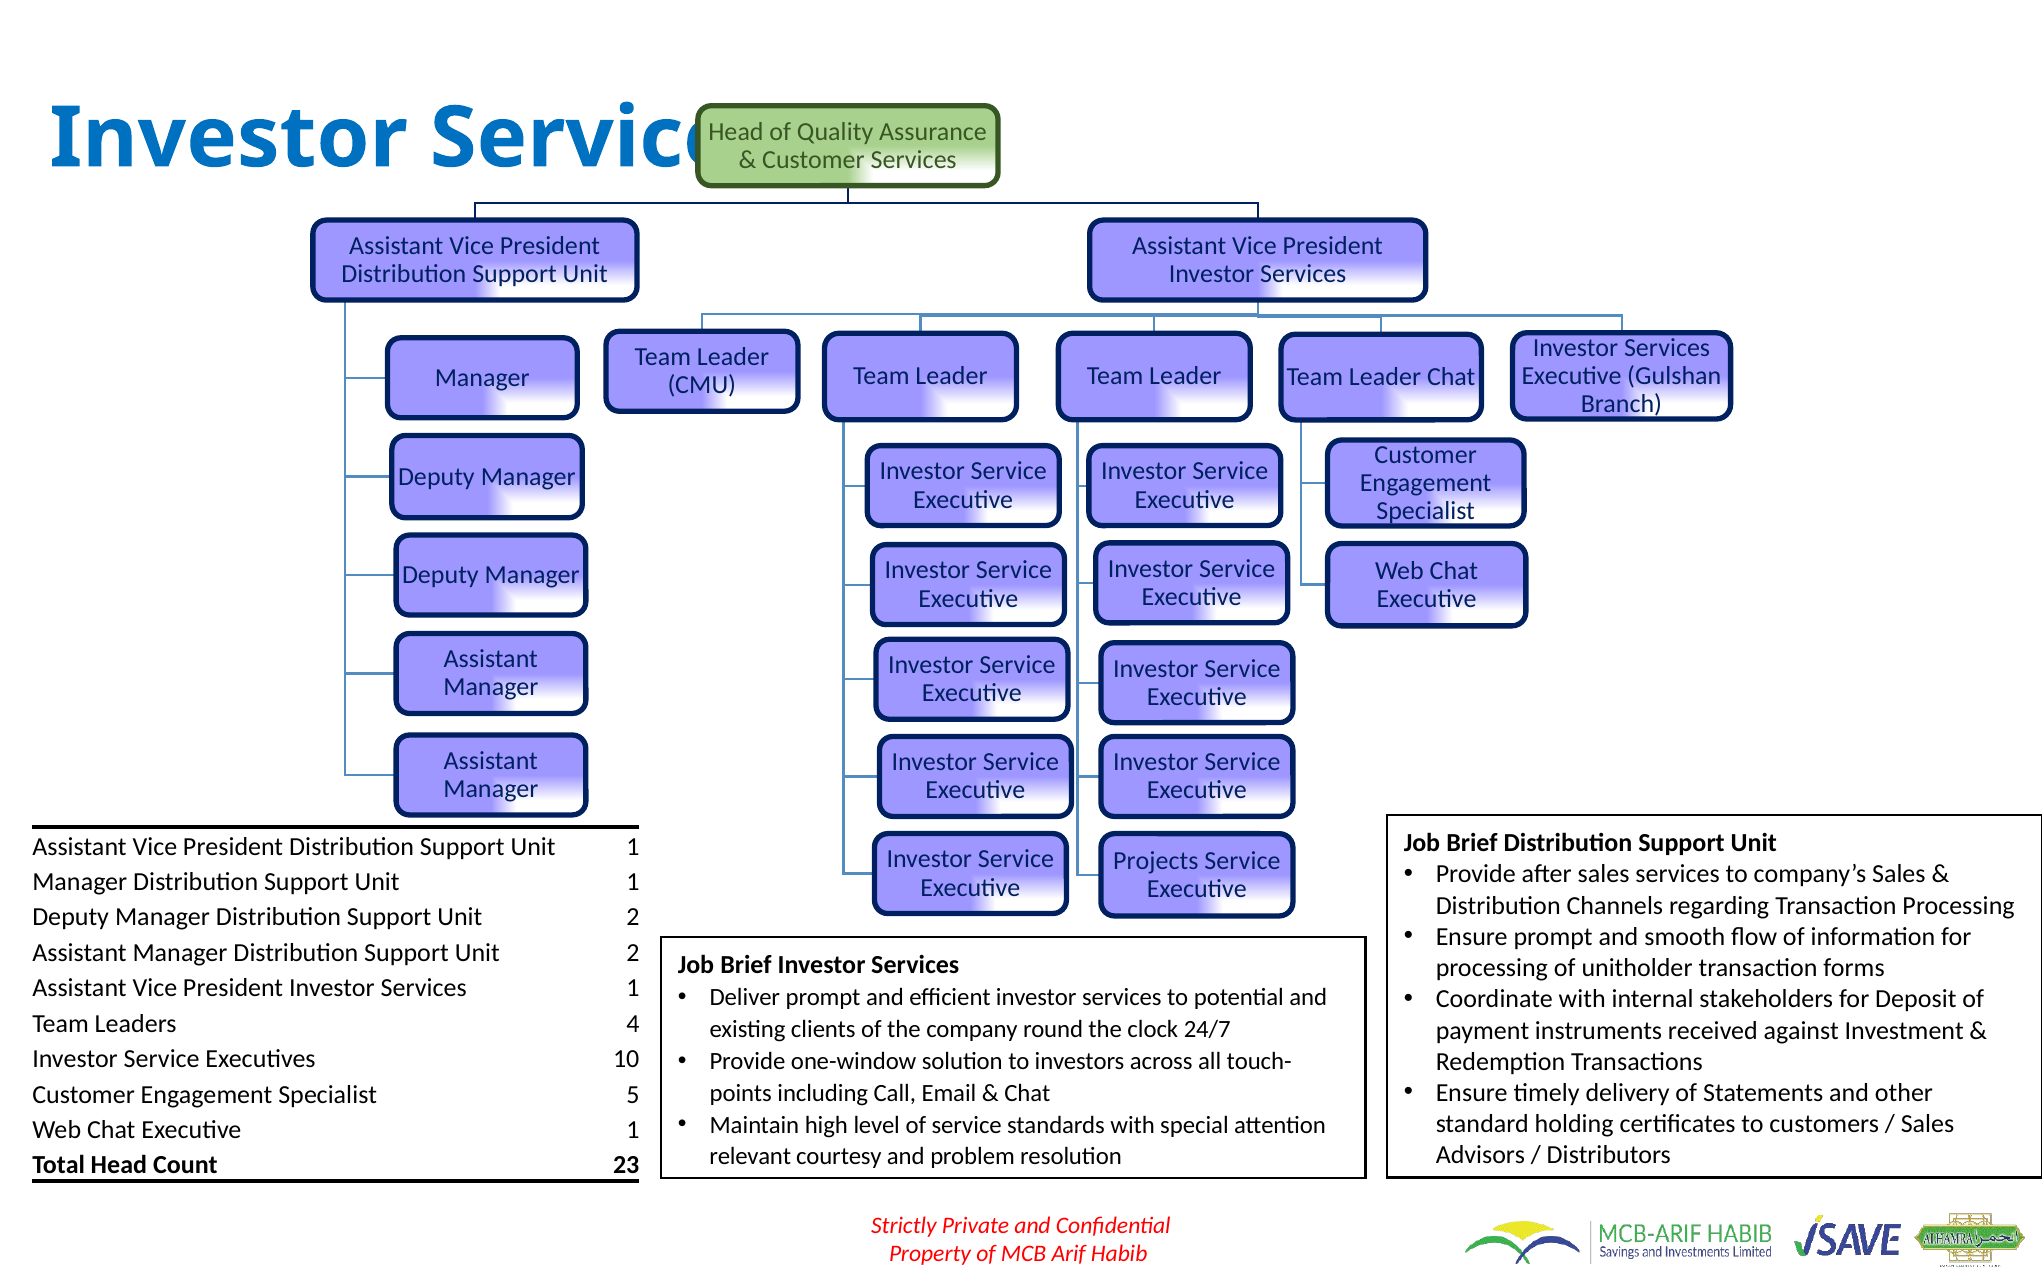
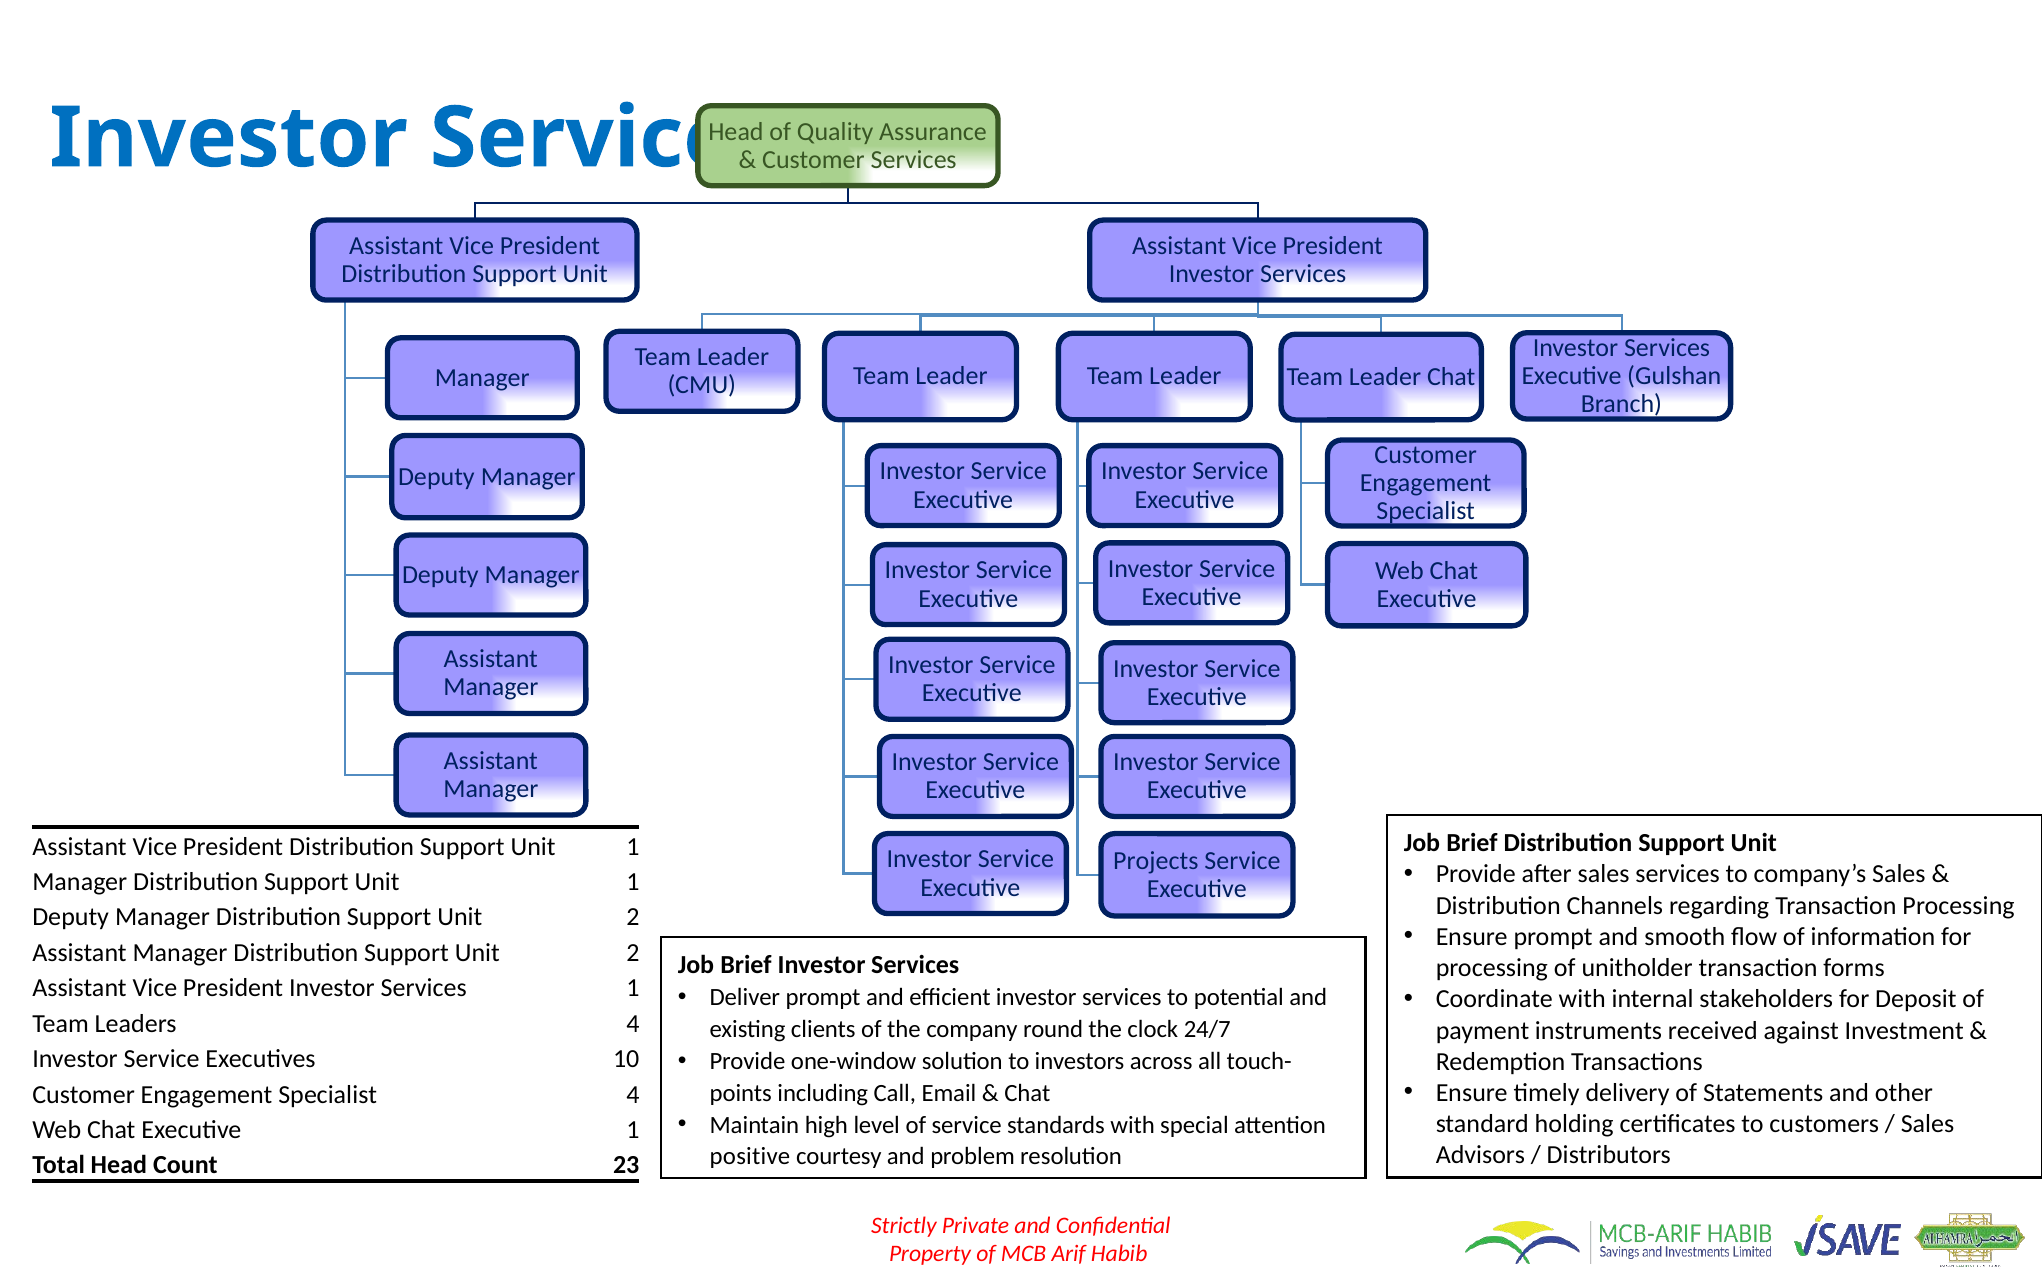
Specialist 5: 5 -> 4 (633, 1095)
relevant: relevant -> positive (750, 1157)
